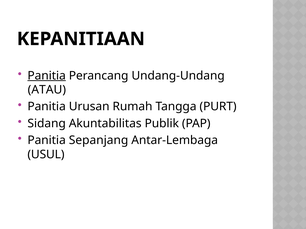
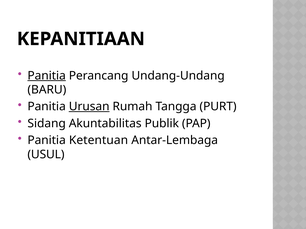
ATAU: ATAU -> BARU (47, 90)
Urusan underline: none -> present (89, 107)
Sepanjang: Sepanjang -> Ketentuan (99, 140)
